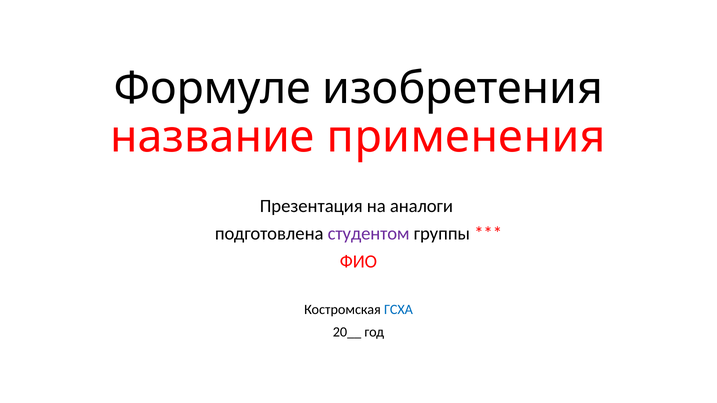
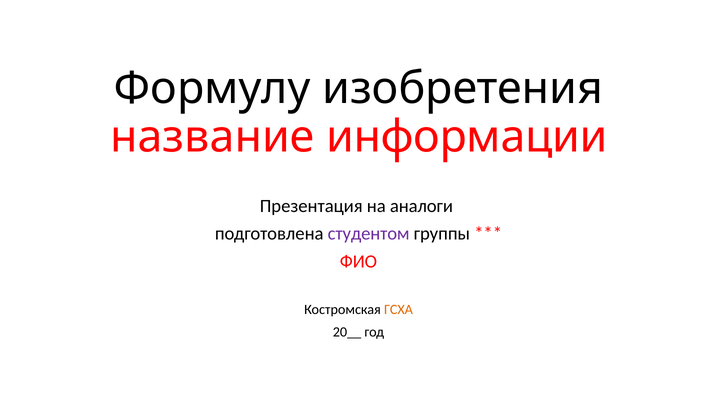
Формуле: Формуле -> Формулу (212, 89)
применения: применения -> информации (467, 137)
ГСХА colour: blue -> orange (398, 310)
